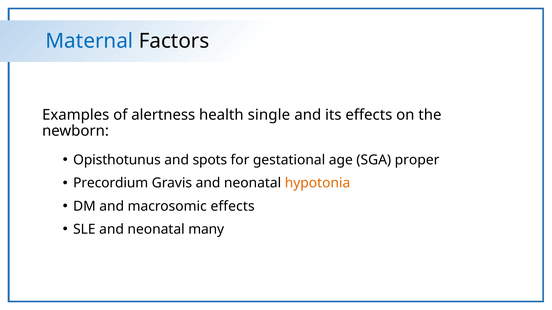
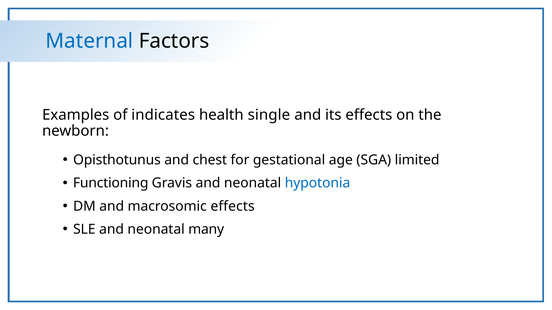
alertness: alertness -> indicates (163, 115)
spots: spots -> chest (210, 160)
proper: proper -> limited (417, 160)
Precordium: Precordium -> Functioning (111, 183)
hypotonia colour: orange -> blue (318, 183)
